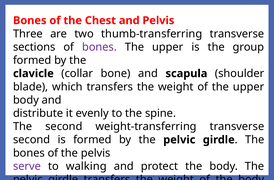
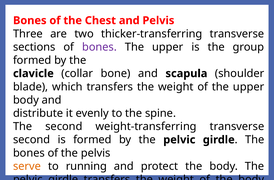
thumb-transferring: thumb-transferring -> thicker-transferring (152, 34)
serve colour: purple -> orange (27, 166)
to walking: walking -> running (86, 166)
